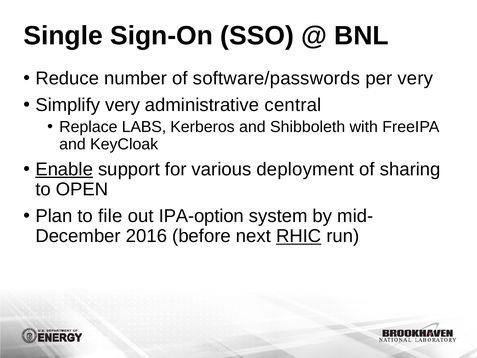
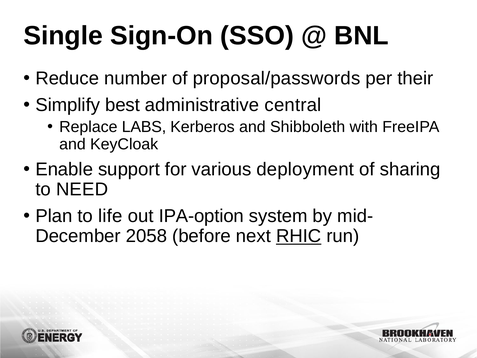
software/passwords: software/passwords -> proposal/passwords (277, 78)
per very: very -> their (415, 78)
Simplify very: very -> best (123, 105)
Enable underline: present -> none (64, 169)
OPEN: OPEN -> NEED (82, 189)
file: file -> life (110, 216)
2016: 2016 -> 2058 (146, 236)
